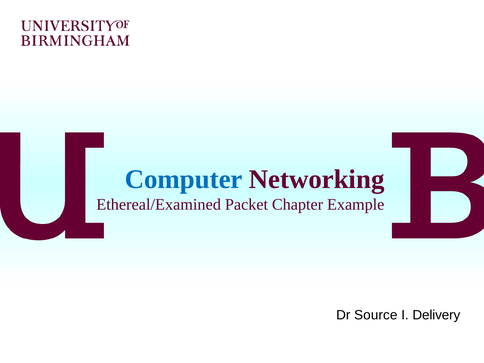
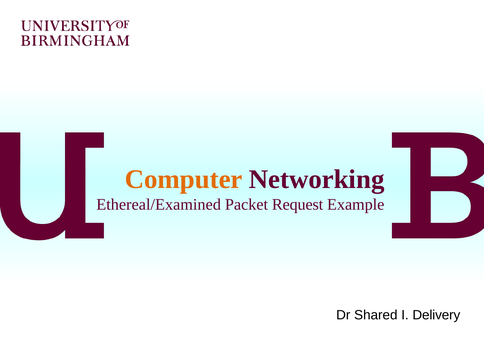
Computer colour: blue -> orange (184, 179)
Chapter: Chapter -> Request (298, 204)
Source: Source -> Shared (376, 315)
